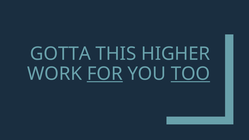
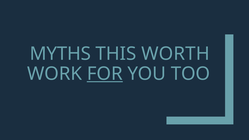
GOTTA: GOTTA -> MYTHS (60, 54)
HIGHER: HIGHER -> WORTH (176, 54)
TOO underline: present -> none (191, 74)
